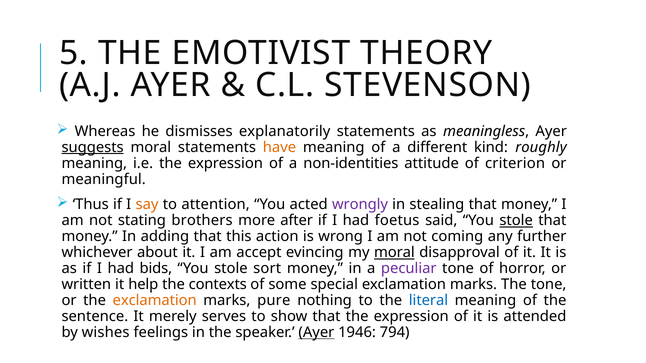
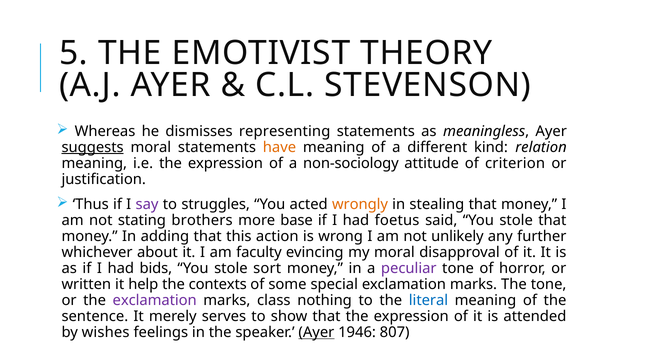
explanatorily: explanatorily -> representing (285, 131)
roughly: roughly -> relation (541, 147)
non-identities: non-identities -> non-sociology (351, 163)
meaningful: meaningful -> justification (104, 179)
say colour: orange -> purple (147, 205)
attention: attention -> struggles (216, 205)
wrongly colour: purple -> orange (360, 205)
after: after -> base (297, 221)
stole underline: present -> none (516, 221)
coming: coming -> unlikely (457, 237)
accept: accept -> faculty (259, 253)
moral underline: present -> none (394, 253)
exclamation colour: orange -> purple (155, 301)
pure: pure -> class (274, 301)
794: 794 -> 807 (395, 333)
